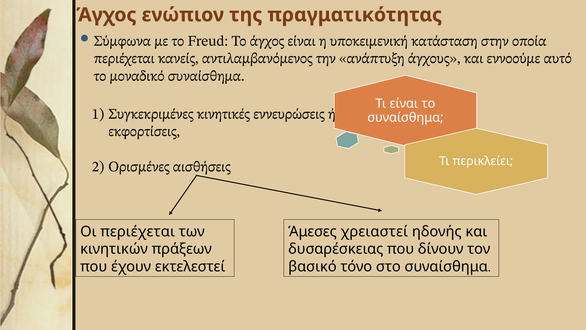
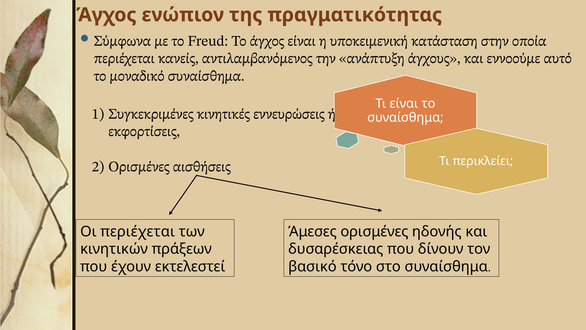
Άμεσες χρειαστεί: χρειαστεί -> ορισμένες (374, 231)
